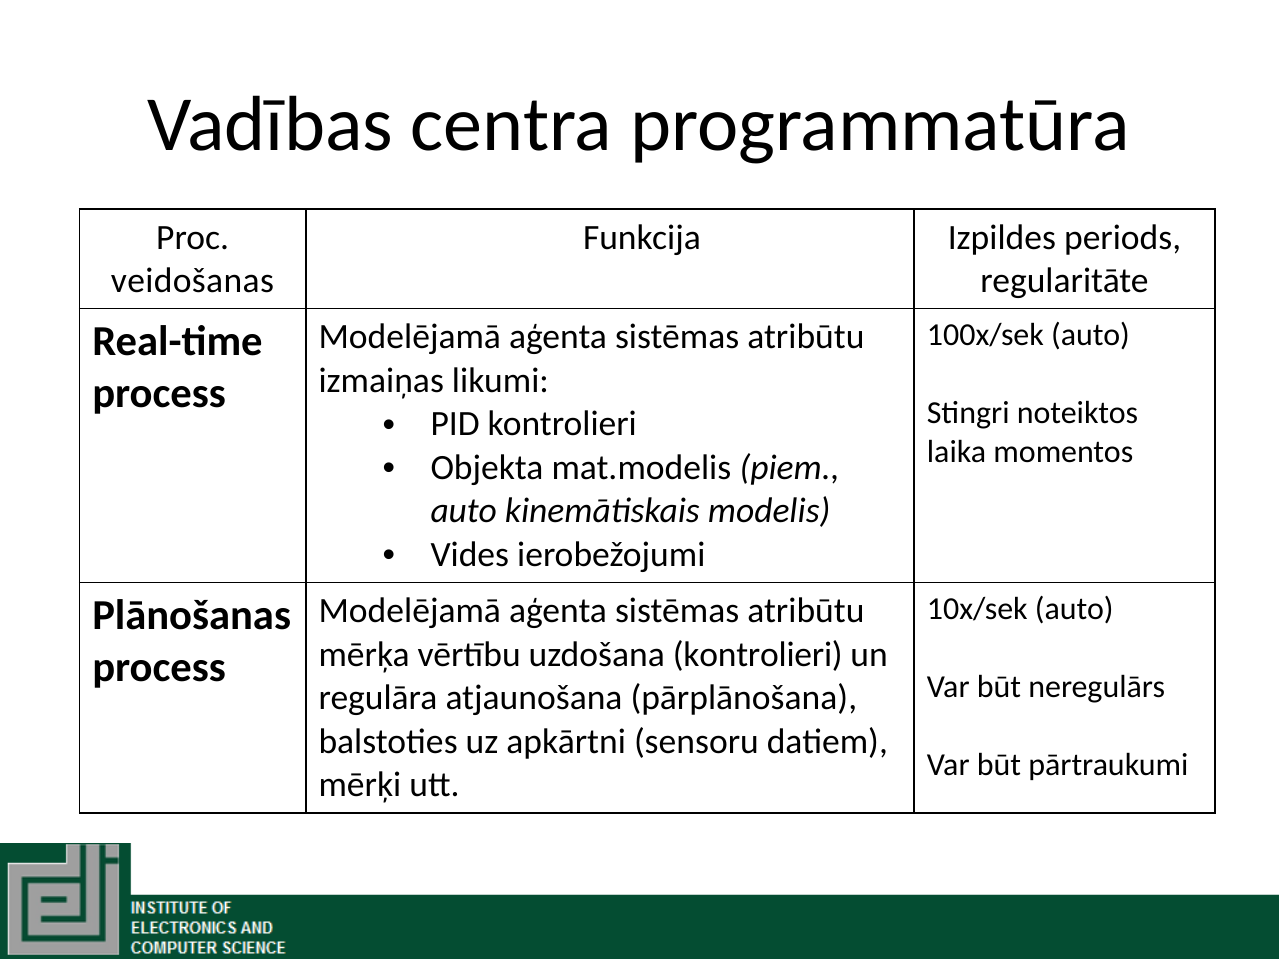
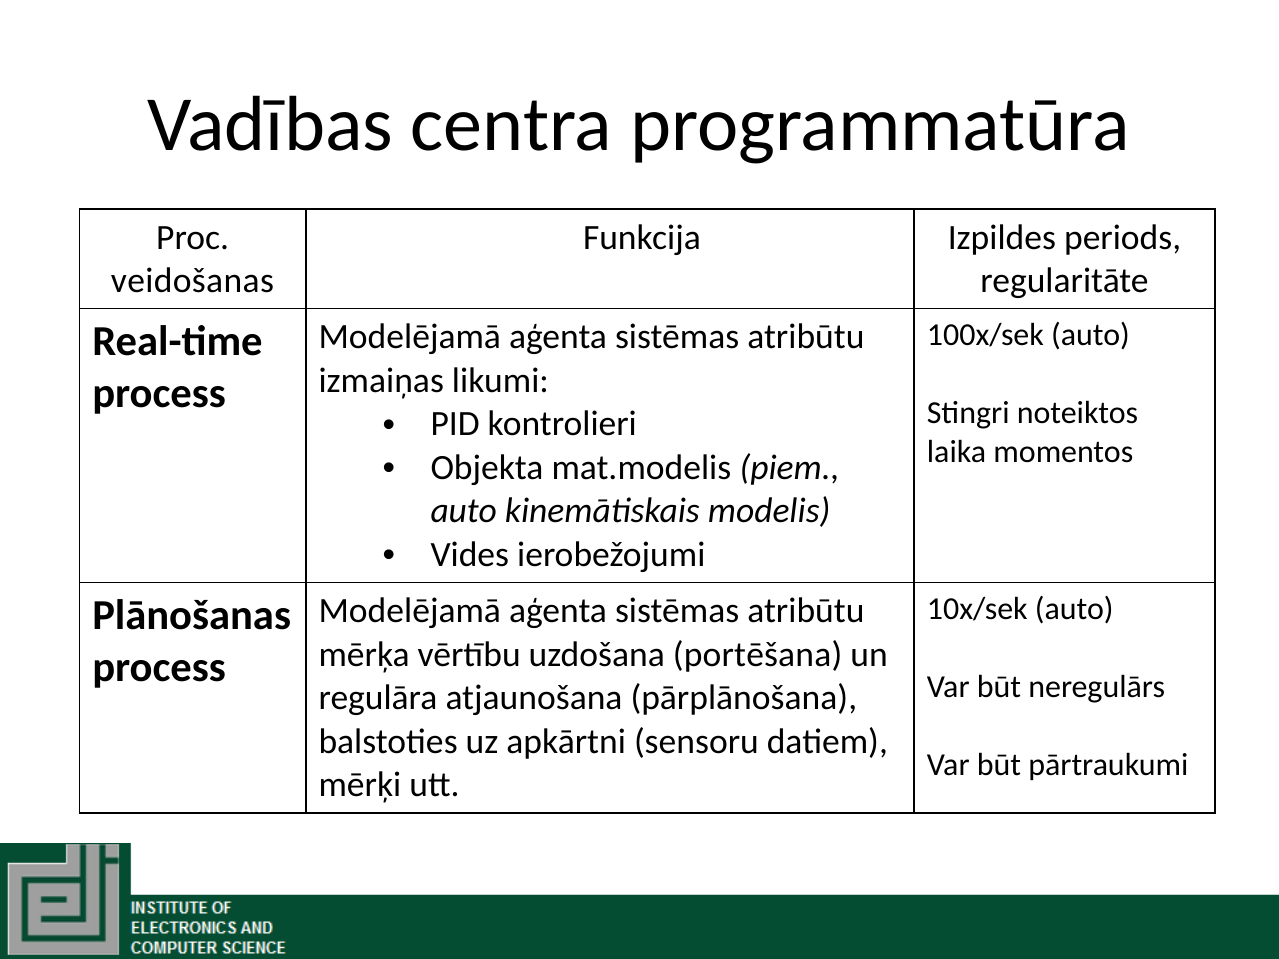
uzdošana kontrolieri: kontrolieri -> portēšana (758, 655)
